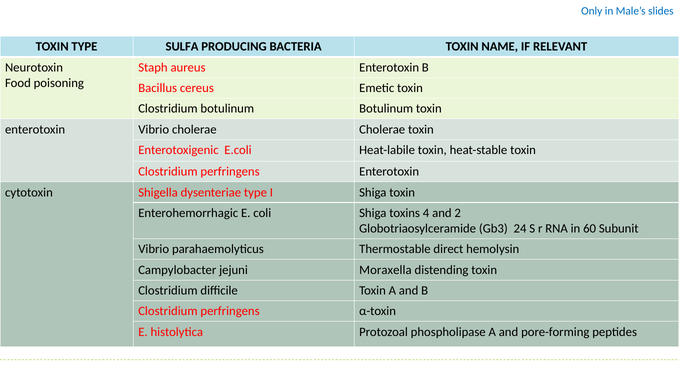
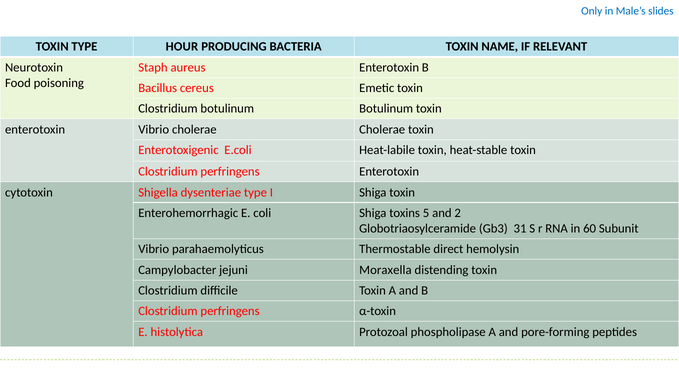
SULFA: SULFA -> HOUR (182, 47)
4: 4 -> 5 (426, 213)
24: 24 -> 31 (520, 229)
